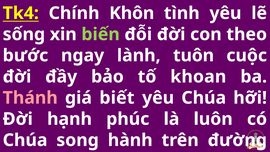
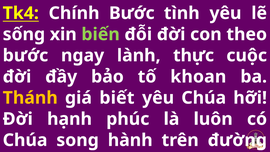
Chính Khôn: Khôn -> Bước (132, 13)
tuôn: tuôn -> thực (194, 55)
Thánh colour: pink -> yellow (30, 98)
